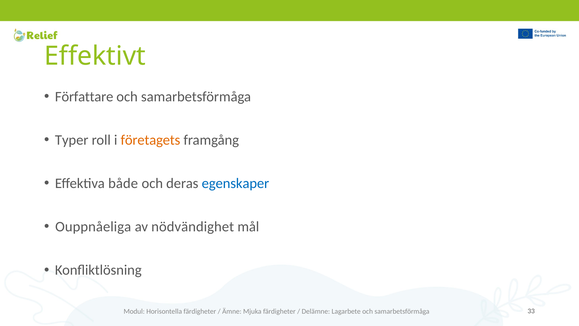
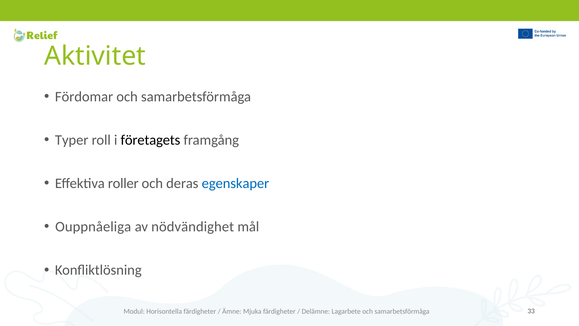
Effektivt: Effektivt -> Aktivitet (95, 56)
Författare: Författare -> Fördomar (84, 97)
företagets colour: orange -> black (150, 140)
både: både -> roller (123, 183)
